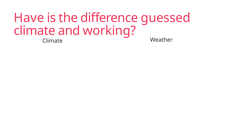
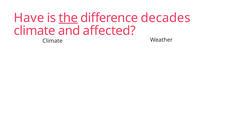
the underline: none -> present (68, 18)
guessed: guessed -> decades (166, 18)
working: working -> affected (109, 31)
